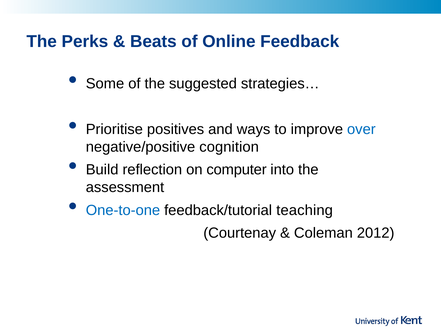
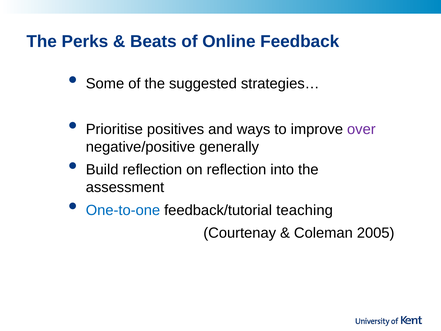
over colour: blue -> purple (361, 129)
cognition: cognition -> generally (229, 147)
on computer: computer -> reflection (236, 170)
2012: 2012 -> 2005 (376, 233)
